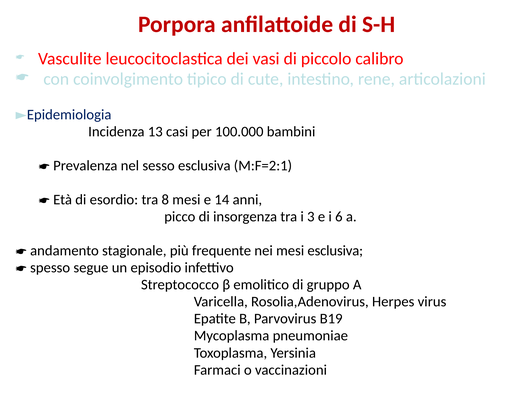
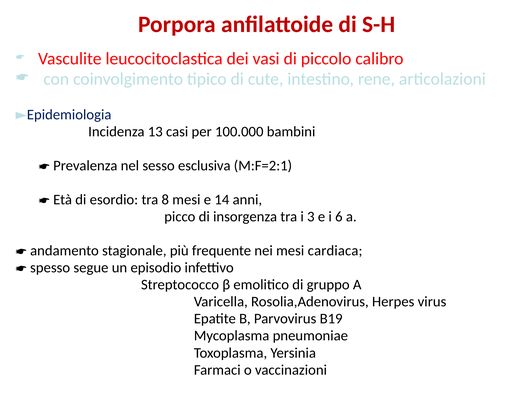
mesi esclusiva: esclusiva -> cardiaca (335, 251)
